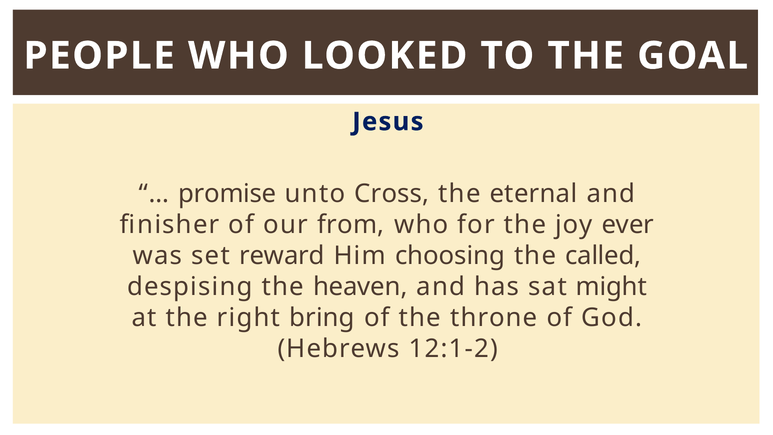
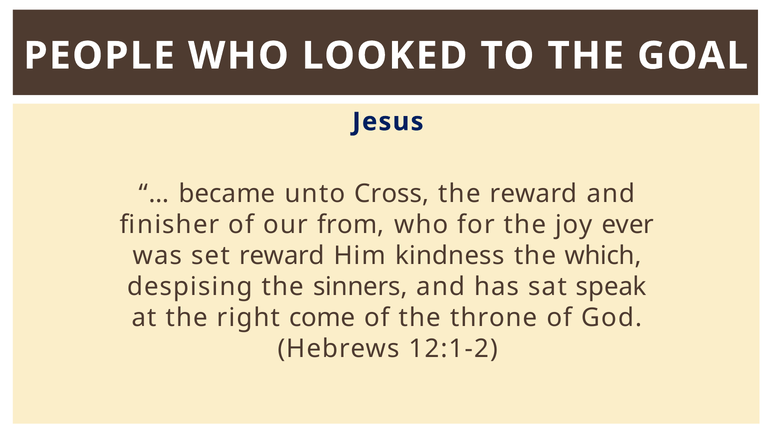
promise: promise -> became (227, 194)
the eternal: eternal -> reward (533, 194)
choosing: choosing -> kindness (450, 256)
called: called -> which (603, 256)
heaven: heaven -> sinners (360, 287)
might: might -> speak (611, 287)
bring: bring -> come (322, 318)
